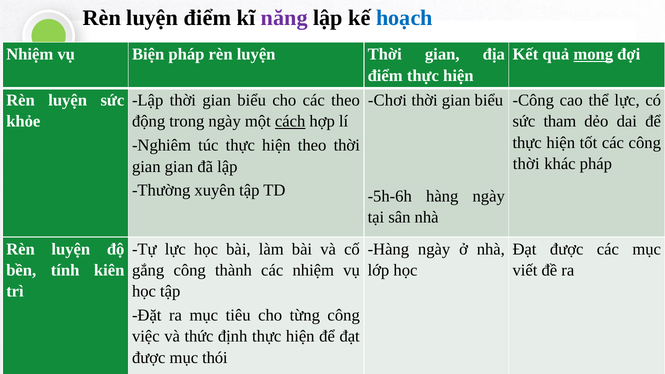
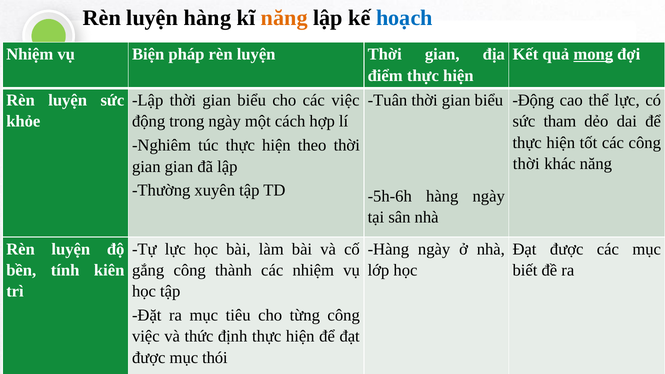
luyện điểm: điểm -> hàng (207, 18)
năng colour: purple -> orange (284, 18)
các theo: theo -> việc (345, 100)
Chơi: Chơi -> Tuân (387, 100)
Công: Công -> Động (533, 100)
cách underline: present -> none (290, 122)
khác pháp: pháp -> năng (596, 164)
viết: viết -> biết (525, 270)
